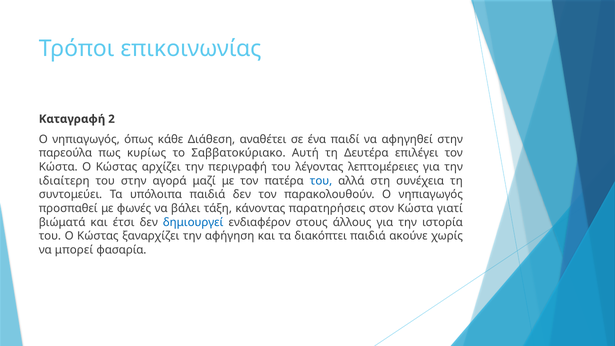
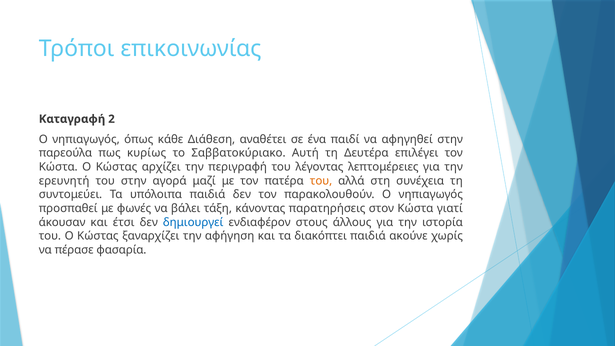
ιδιαίτερη: ιδιαίτερη -> ερευνητή (64, 181)
του colour: blue -> orange (321, 181)
βιώματά: βιώματά -> άκουσαν (62, 222)
μπορεί: μπορεί -> πέρασε (74, 250)
